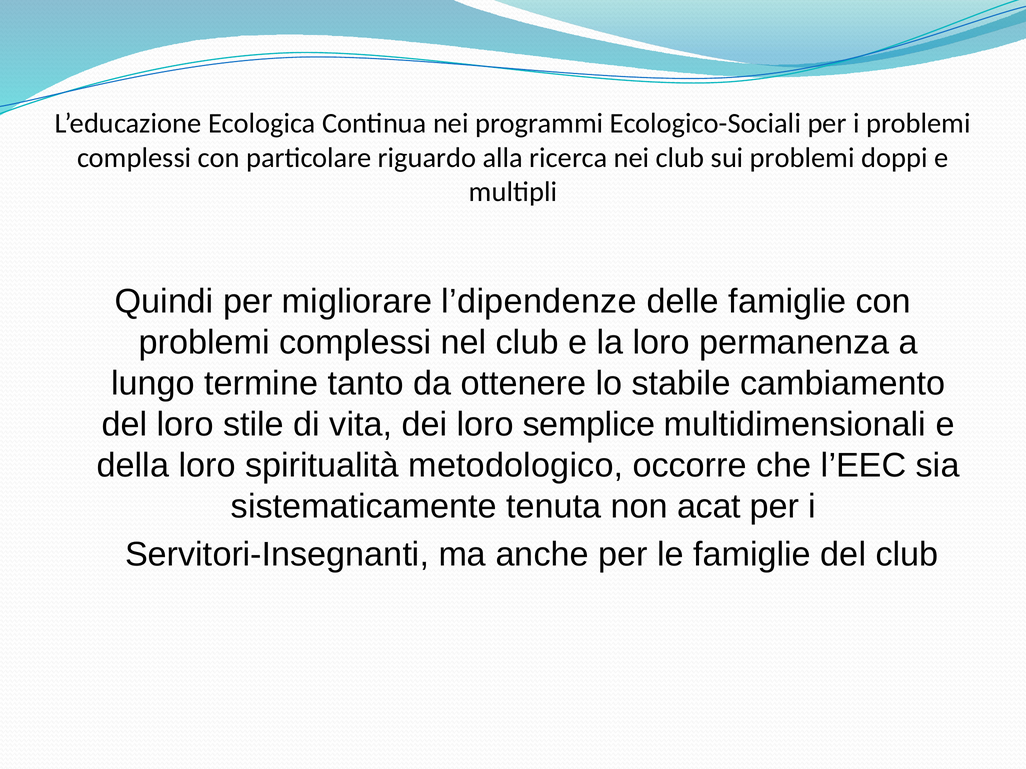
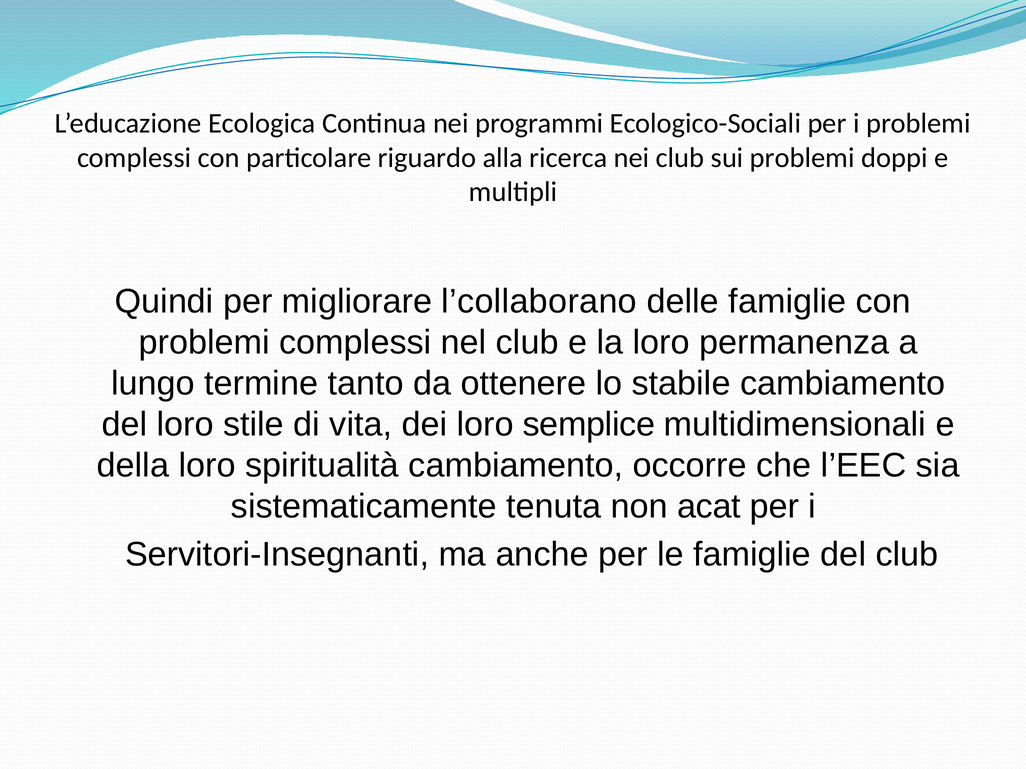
l’dipendenze: l’dipendenze -> l’collaborano (539, 302)
spiritualità metodologico: metodologico -> cambiamento (516, 466)
